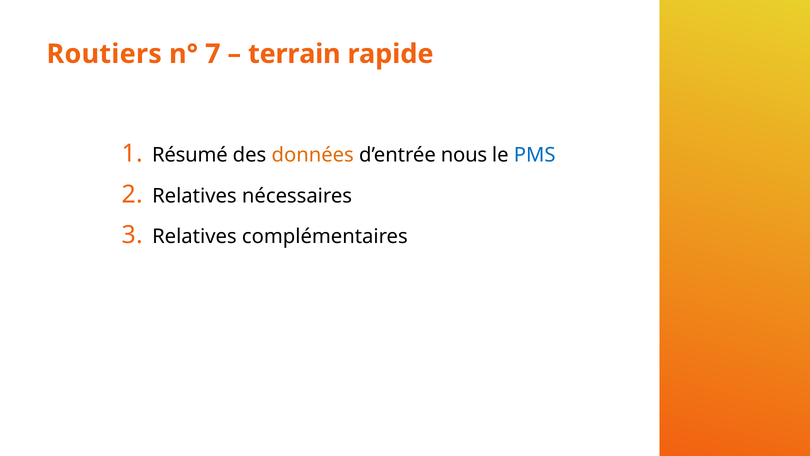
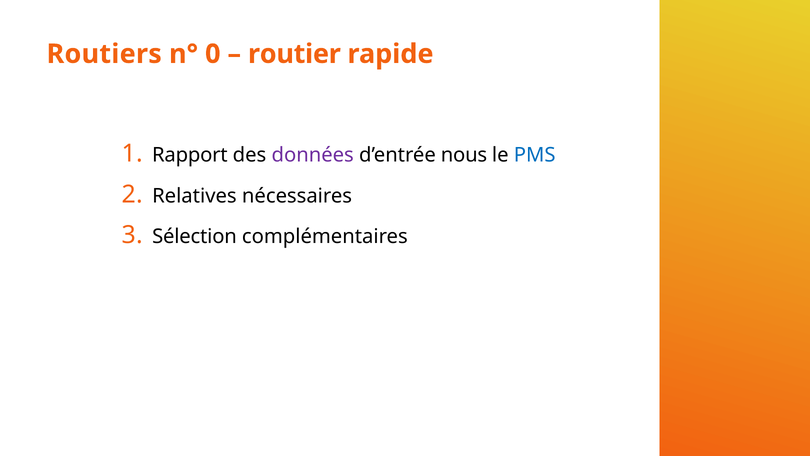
7: 7 -> 0 (213, 54)
terrain: terrain -> routier (294, 54)
Résumé: Résumé -> Rapport (190, 155)
données colour: orange -> purple (313, 155)
Relatives: Relatives -> Sélection (194, 237)
